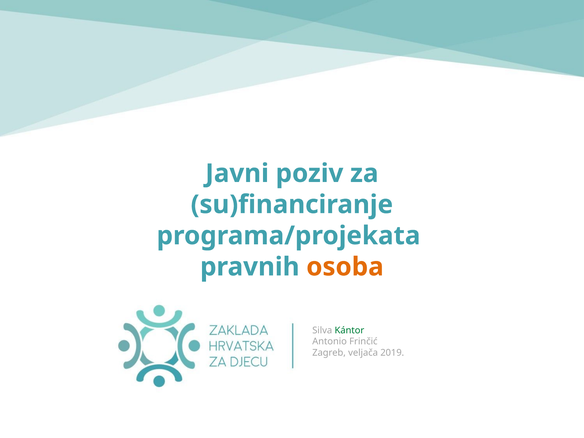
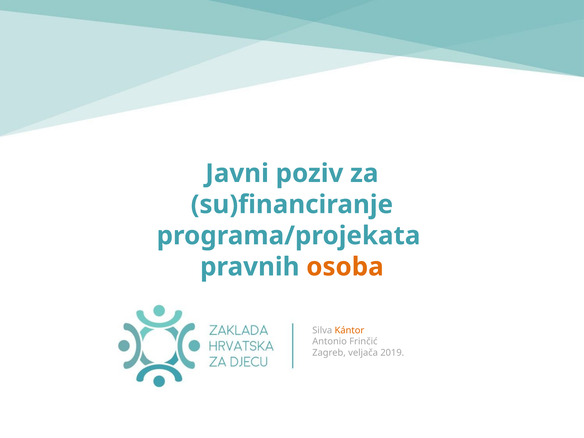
Kántor colour: green -> orange (349, 330)
